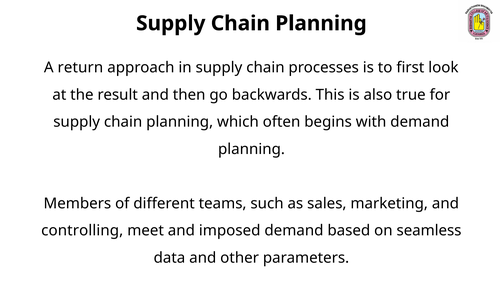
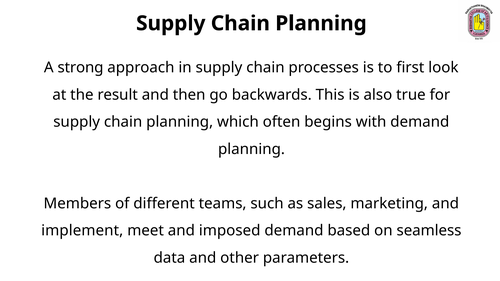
return: return -> strong (81, 68)
controlling: controlling -> implement (82, 231)
